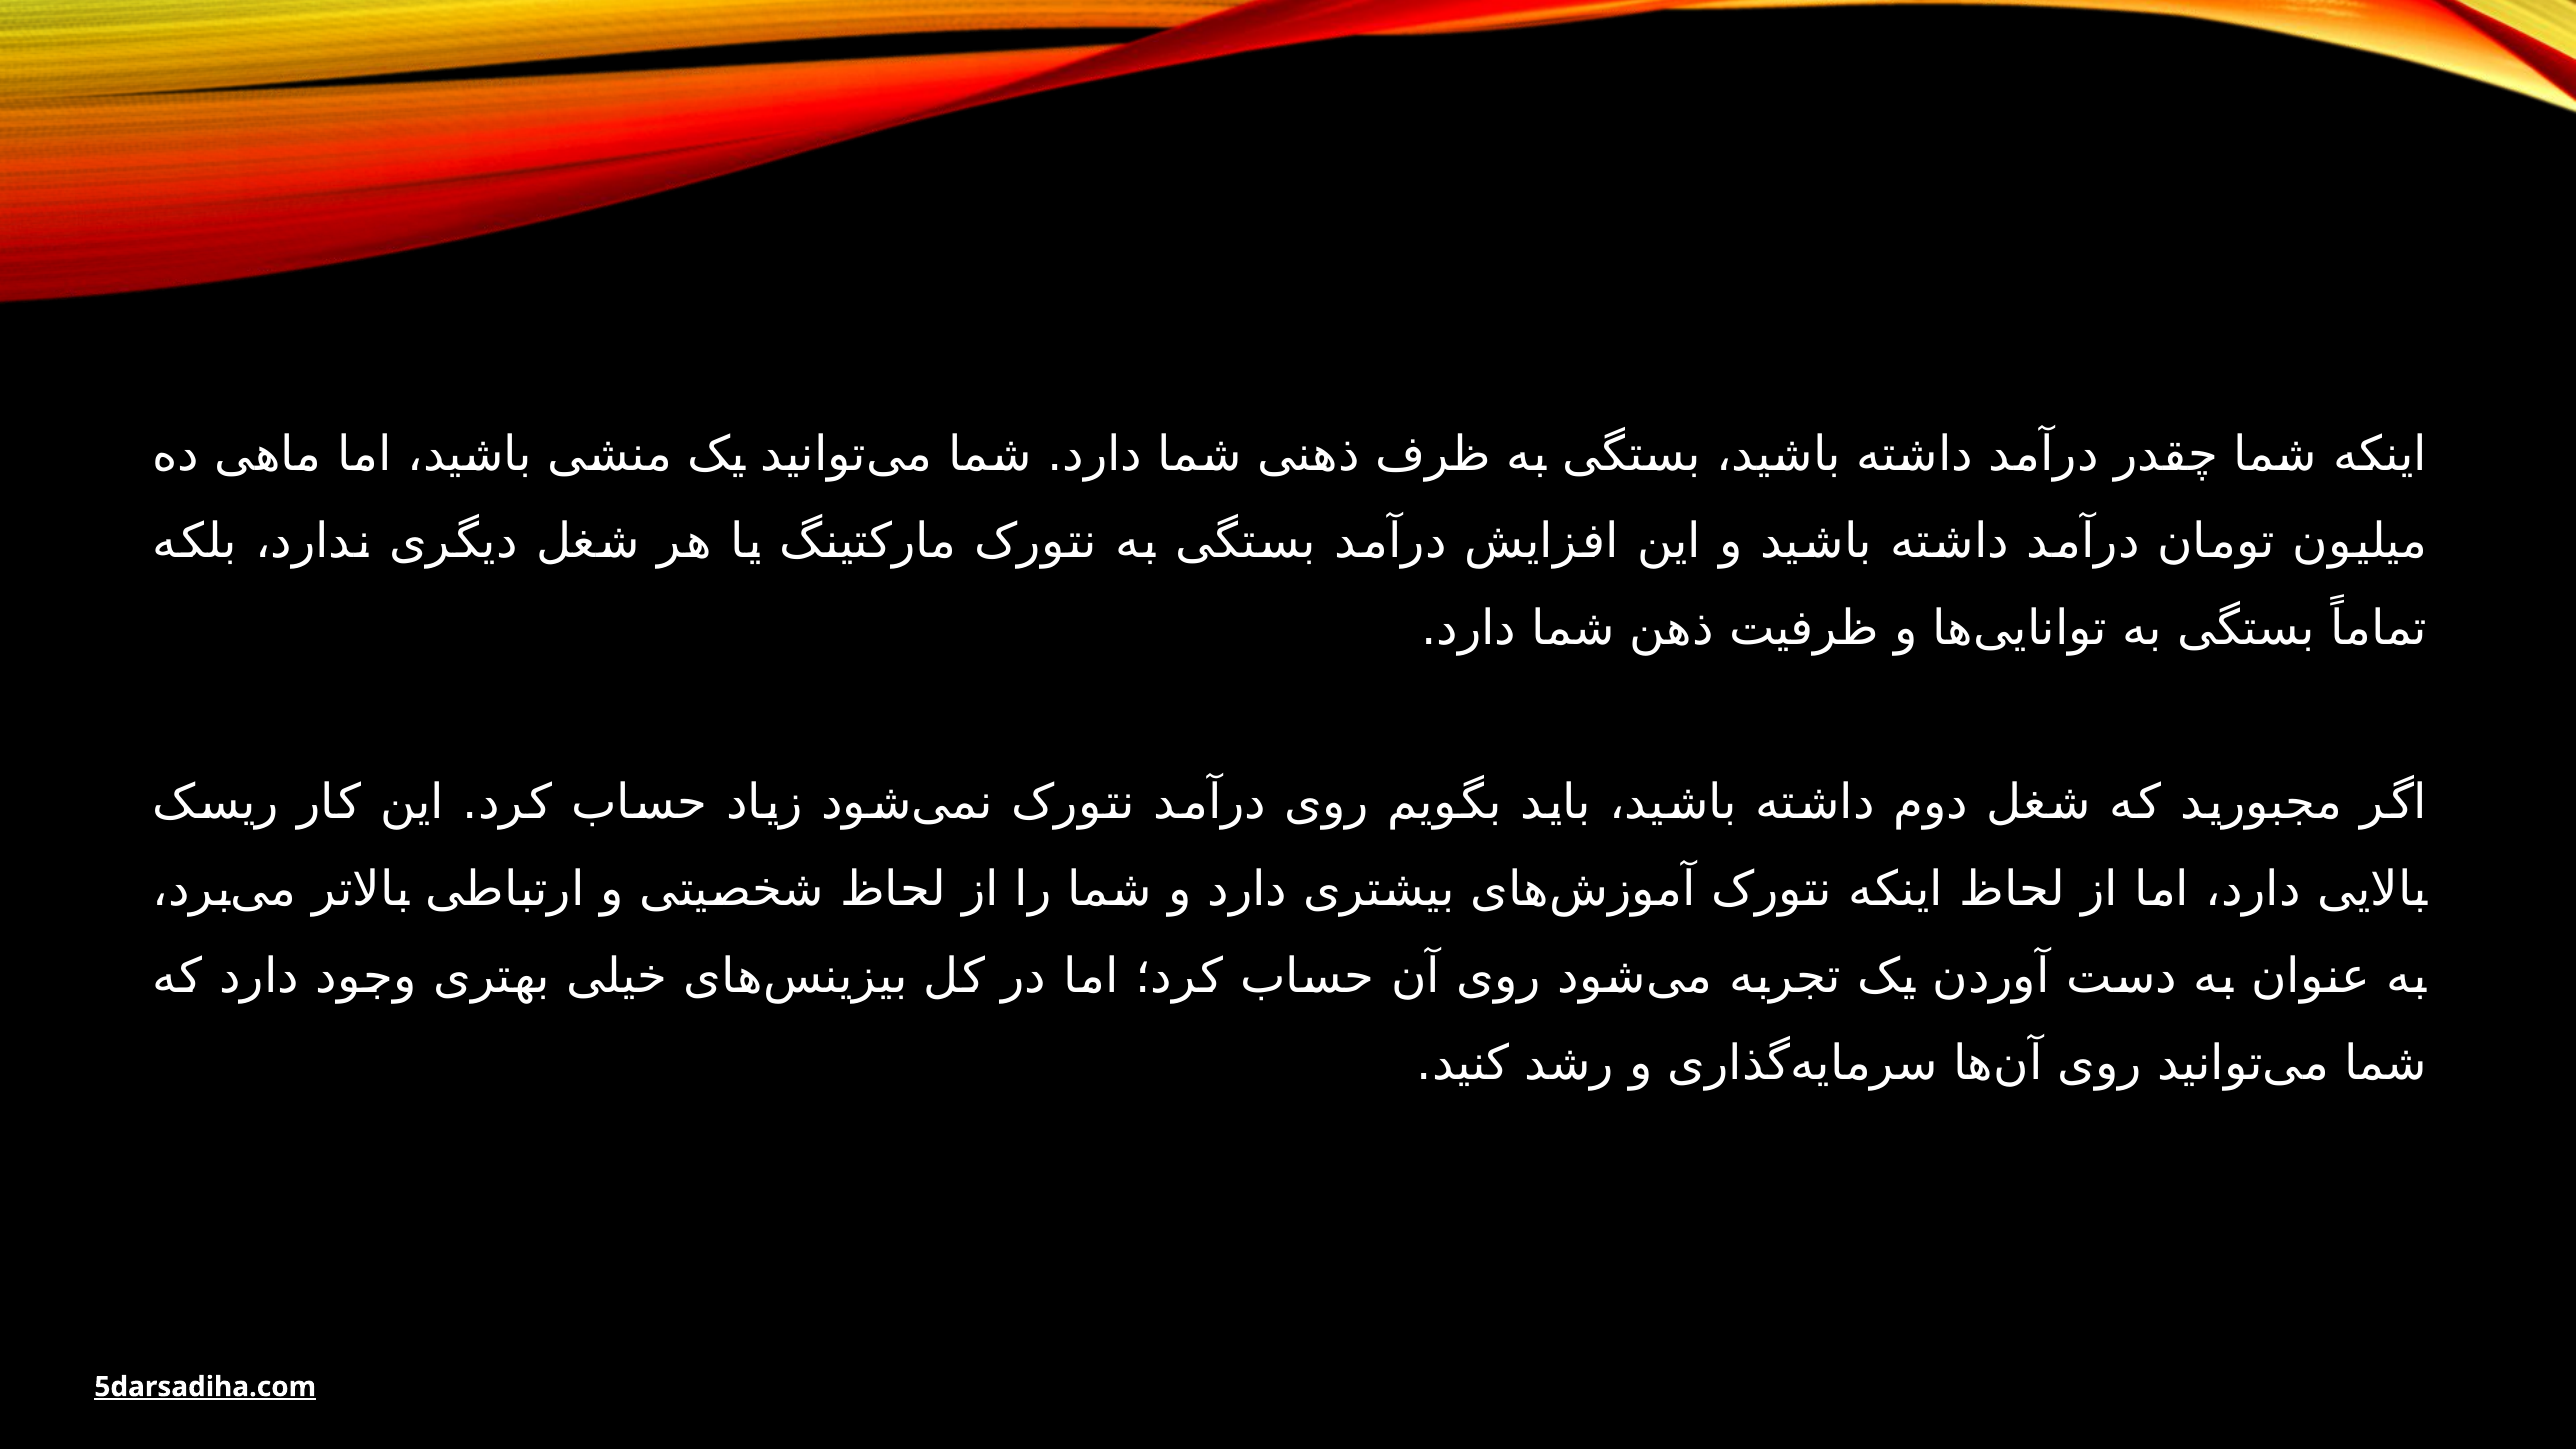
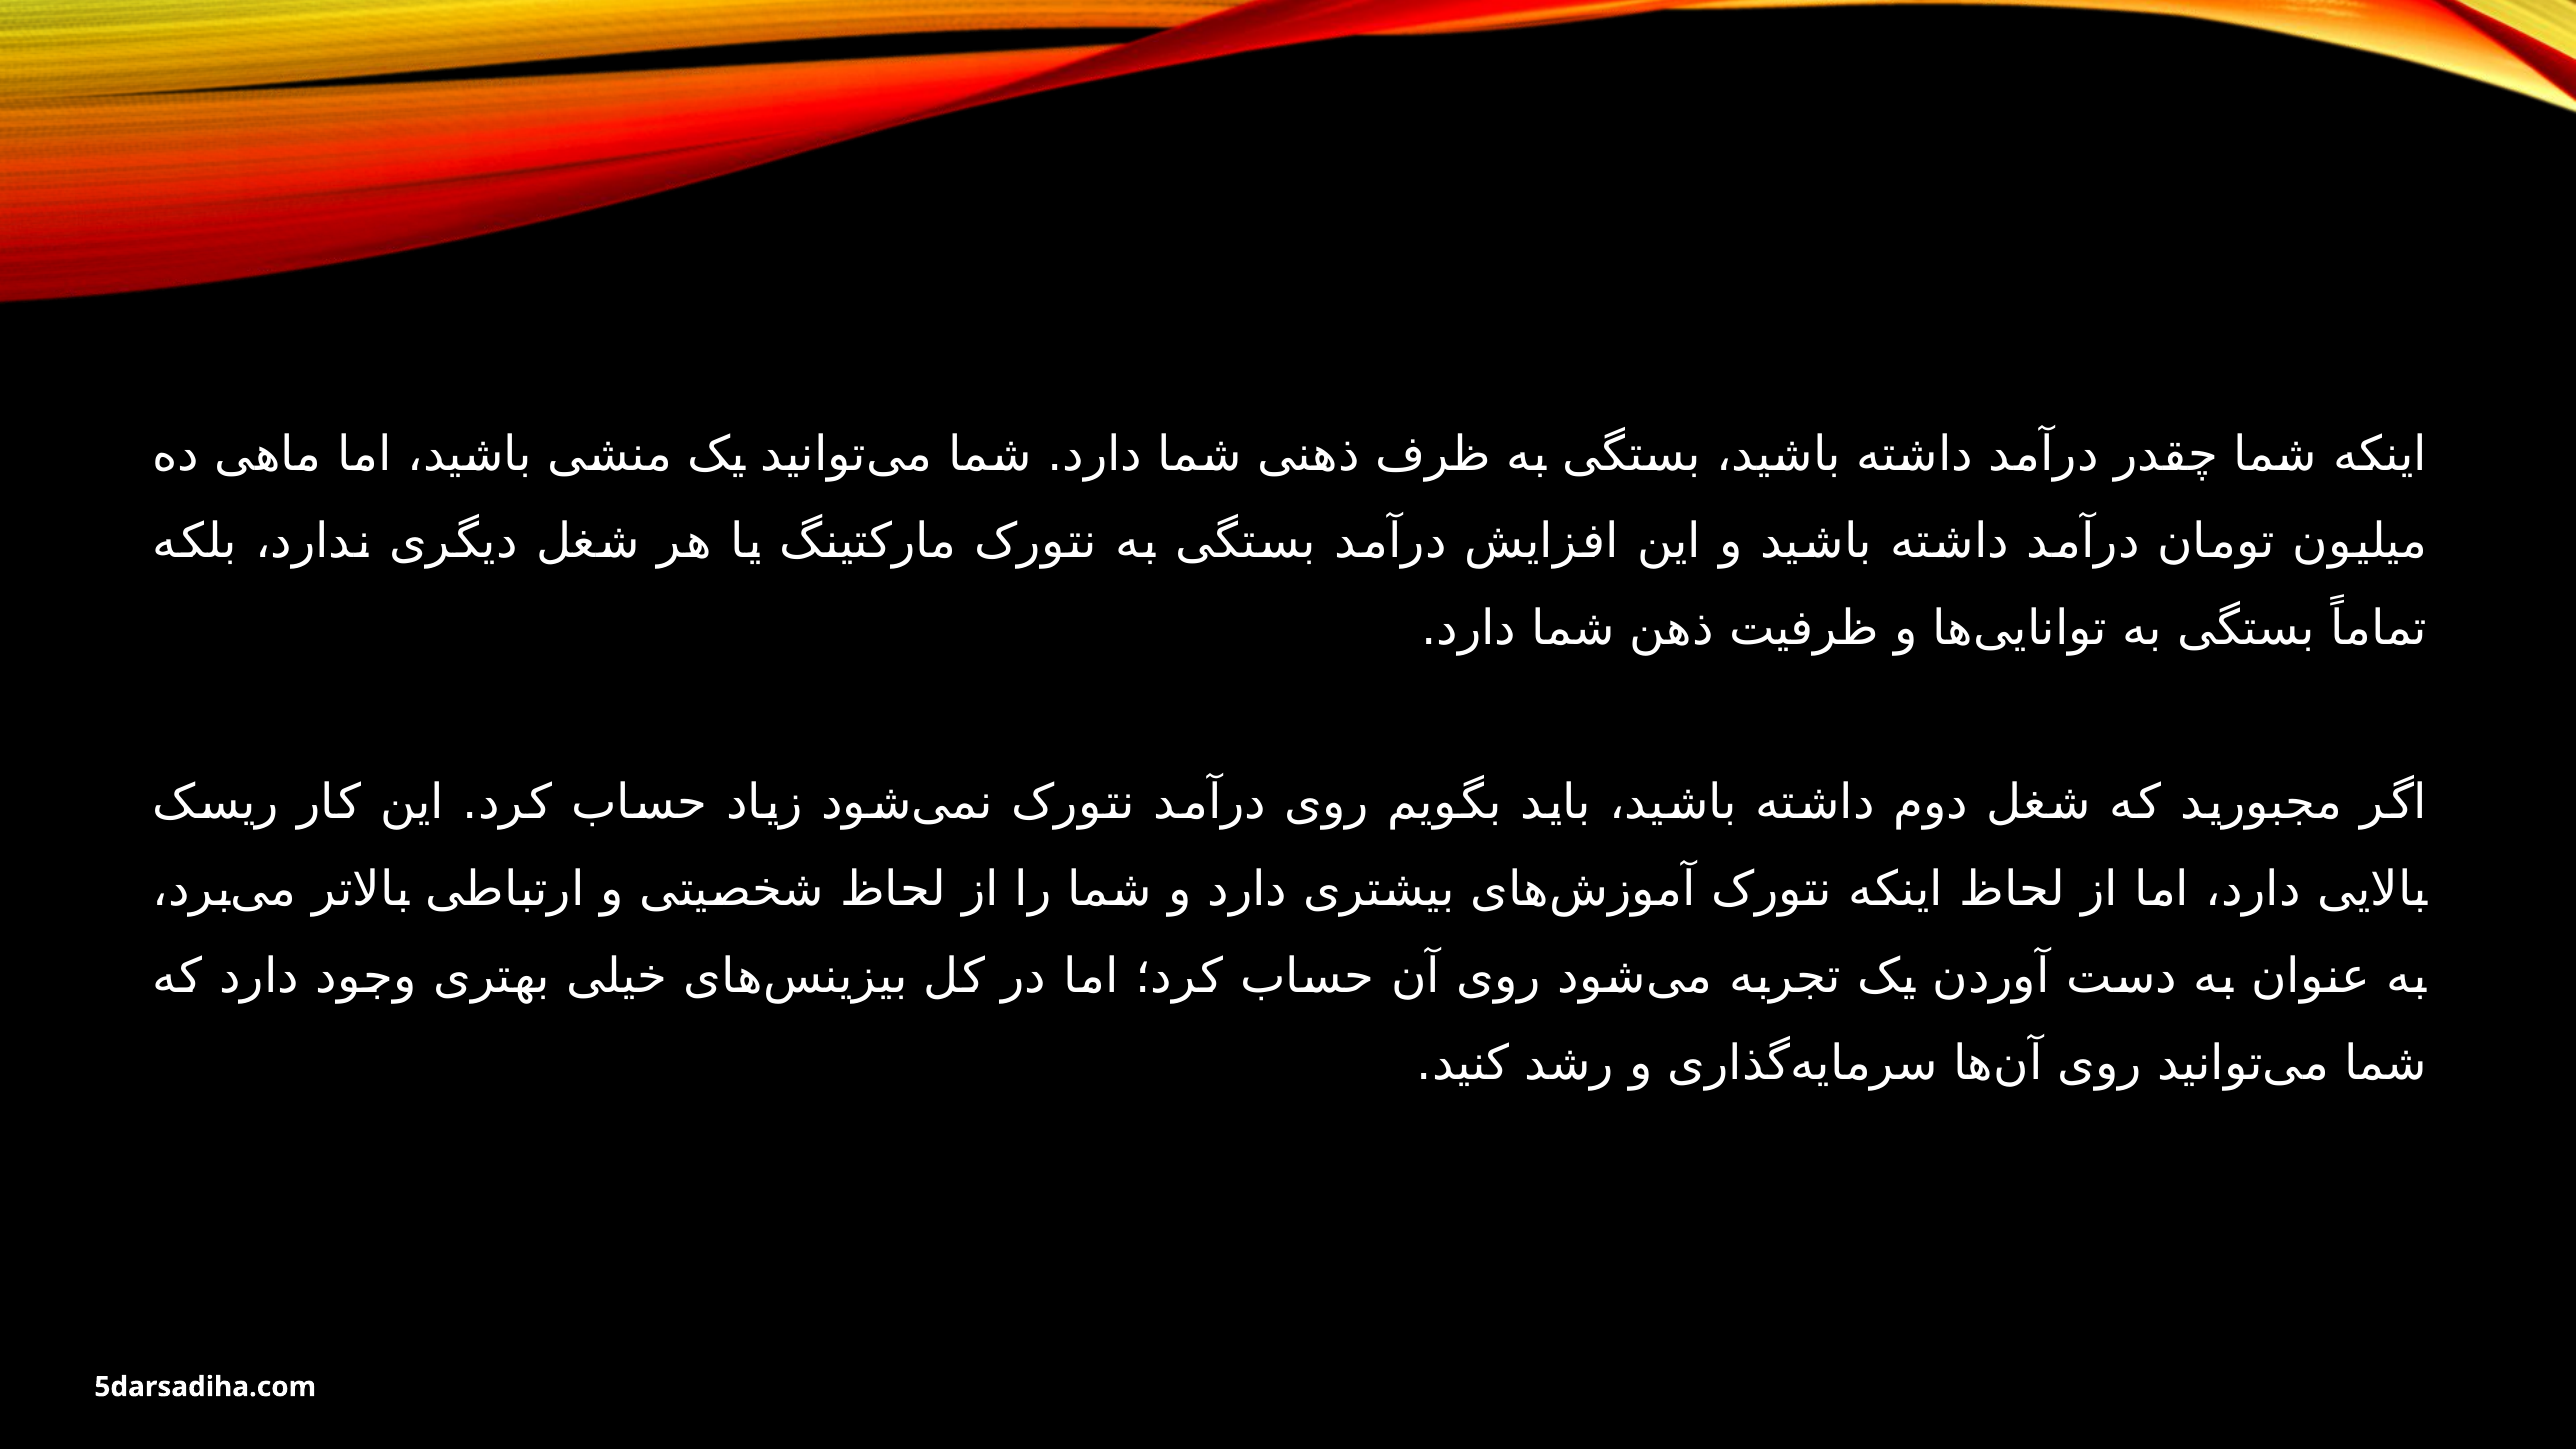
5darsadiha.com underline: present -> none (205, 1387)
